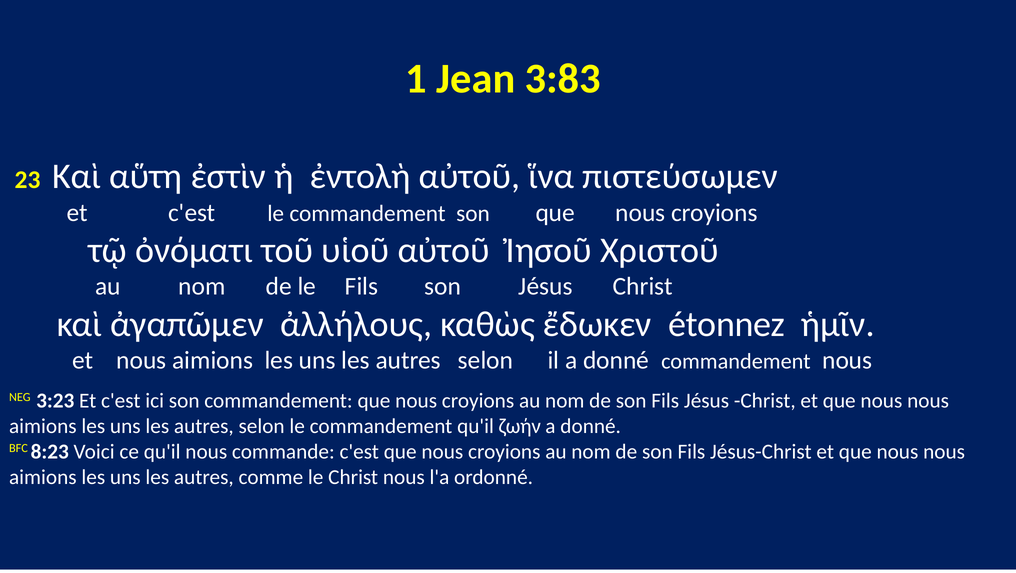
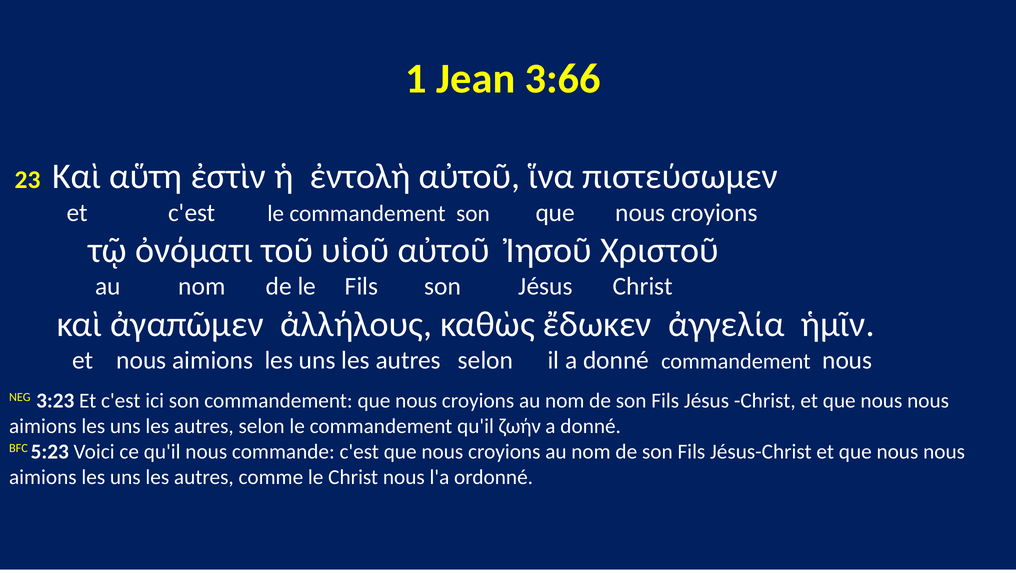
3:83: 3:83 -> 3:66 (563, 79)
étonnez: étonnez -> ἀγγελία (726, 324)
8:23: 8:23 -> 5:23 (50, 452)
